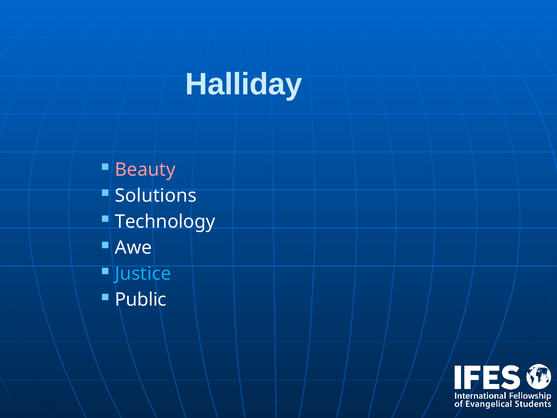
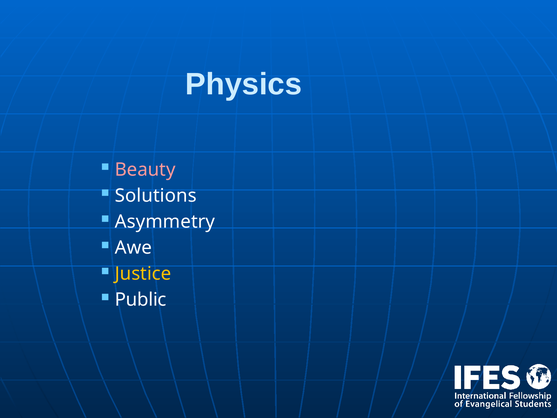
Halliday: Halliday -> Physics (244, 84)
Technology: Technology -> Asymmetry (165, 222)
Justice colour: light blue -> yellow (143, 274)
